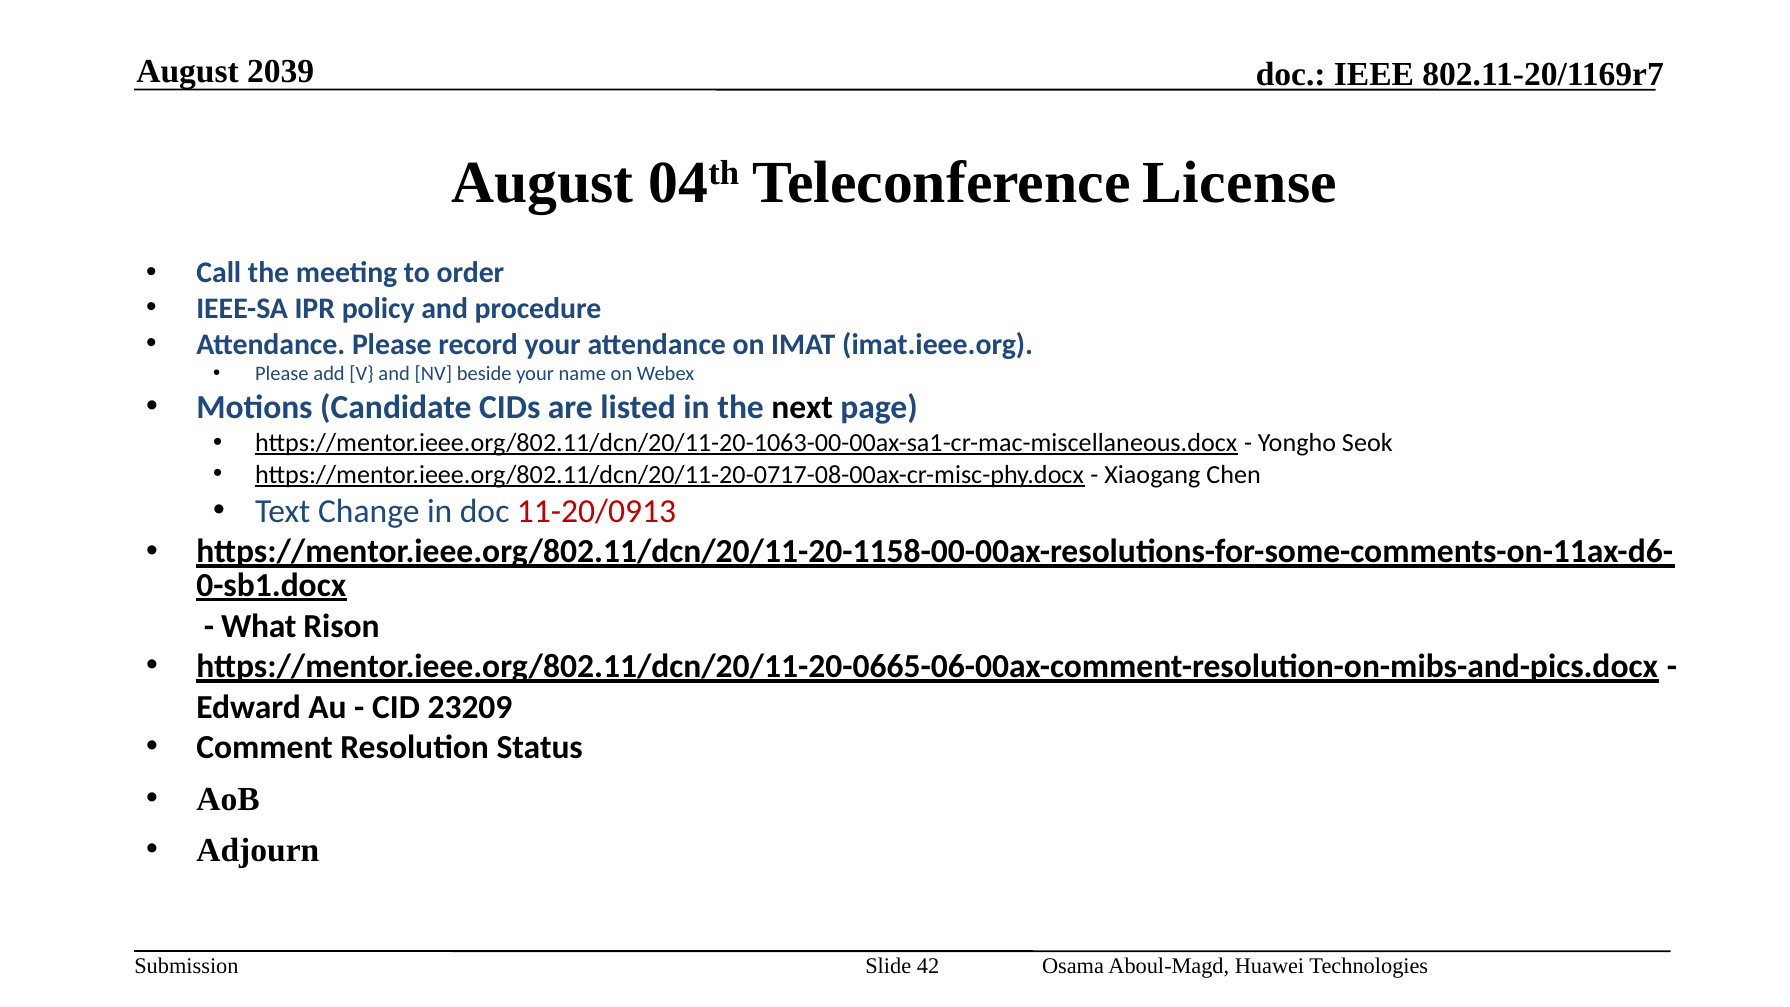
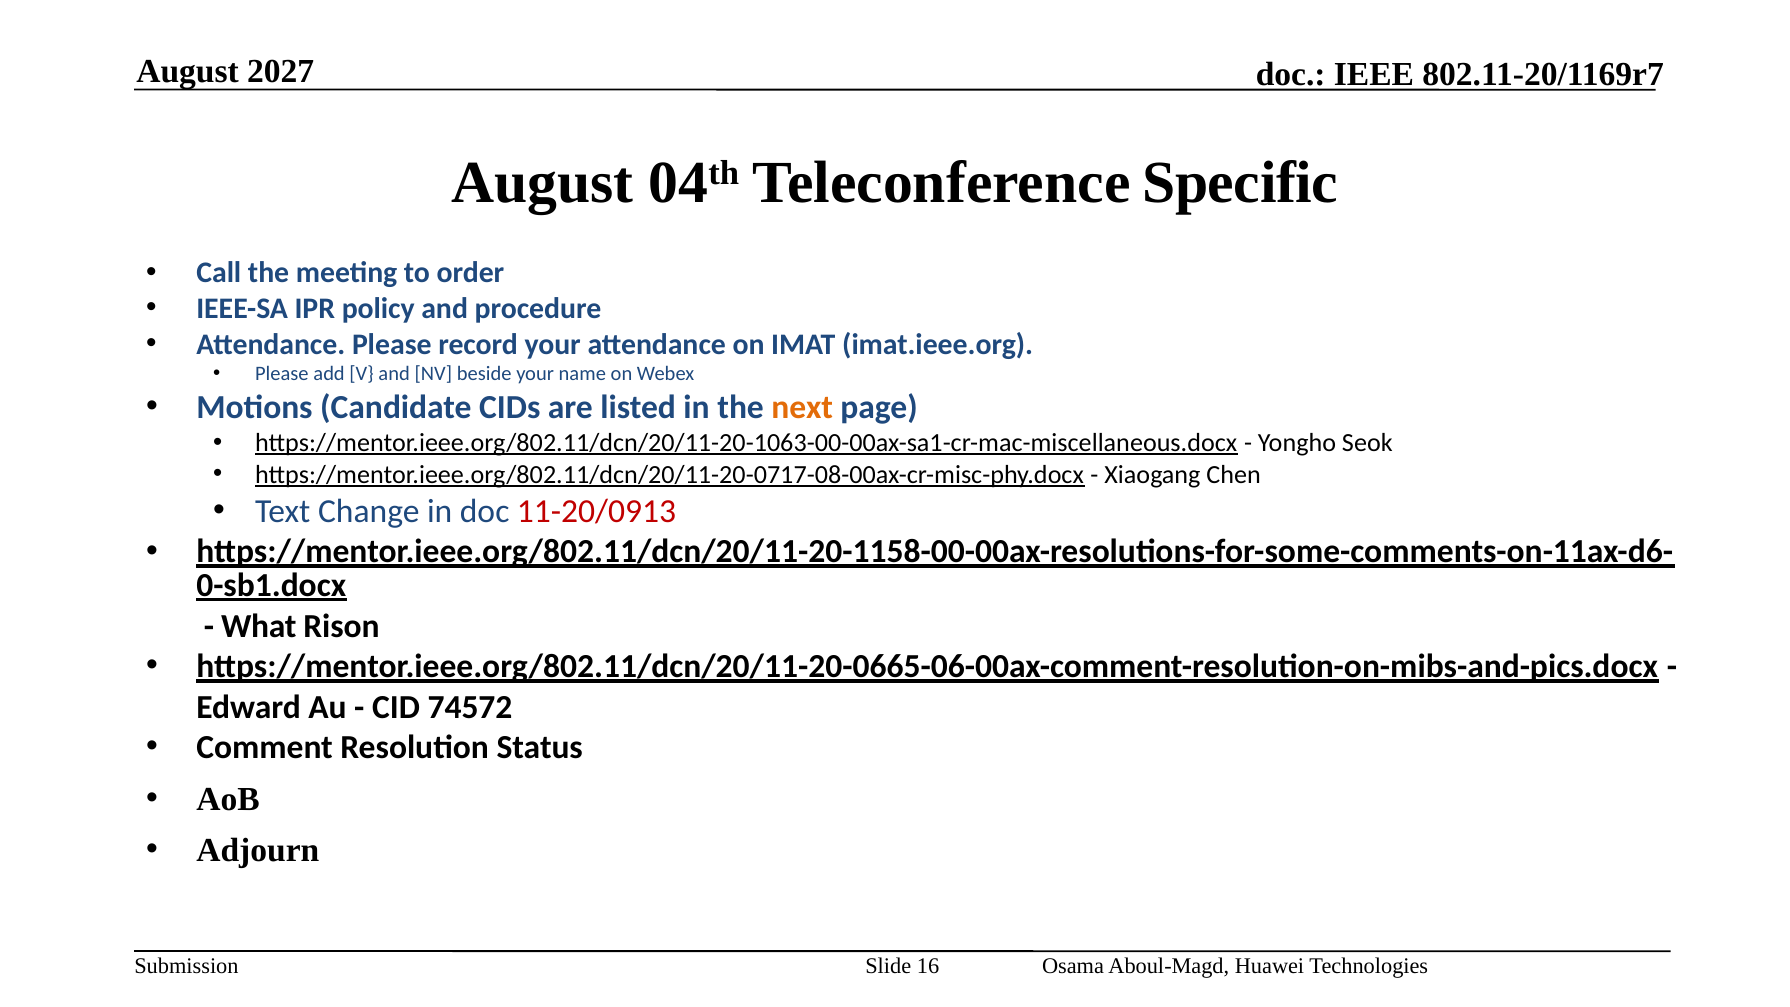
2039: 2039 -> 2027 (281, 71)
License: License -> Specific (1240, 183)
next colour: black -> orange (802, 407)
23209: 23209 -> 74572 (470, 707)
42: 42 -> 16 (928, 966)
